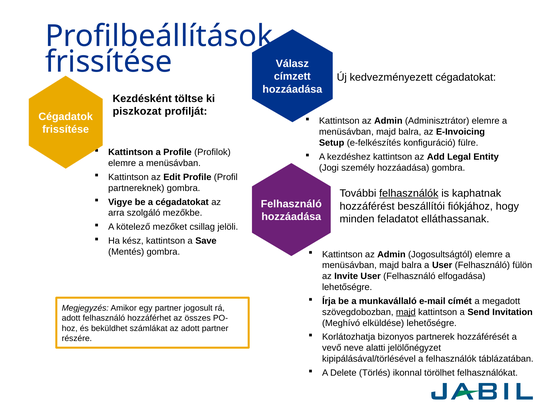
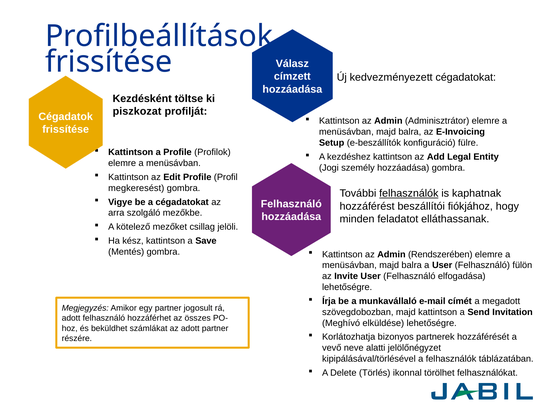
e-felkészítés: e-felkészítés -> e-beszállítók (374, 143)
partnereknek: partnereknek -> megkeresést (136, 188)
Jogosultságtól: Jogosultságtól -> Rendszerében (440, 255)
majd underline: present -> none (406, 312)
